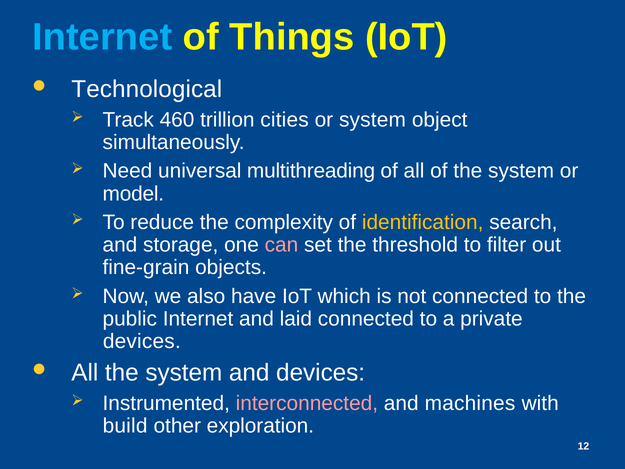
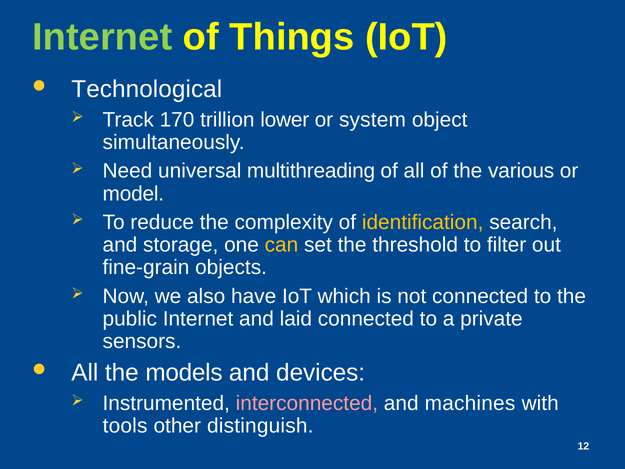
Internet colour: light blue -> light green (102, 37)
460: 460 -> 170 (177, 120)
cities: cities -> lower (285, 120)
of the system: system -> various (521, 171)
can colour: pink -> yellow (281, 245)
devices: devices -> sensors (142, 341)
All the system: system -> models (184, 373)
build: build -> tools (125, 426)
exploration: exploration -> distinguish (260, 426)
